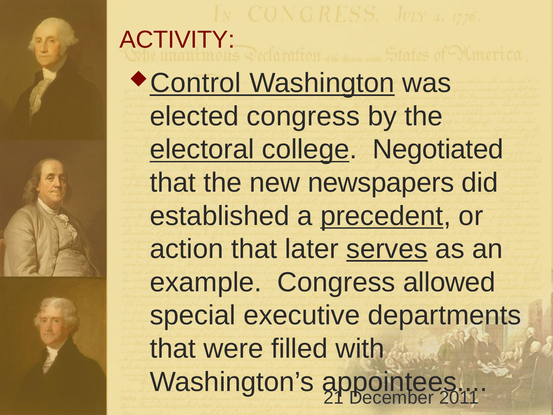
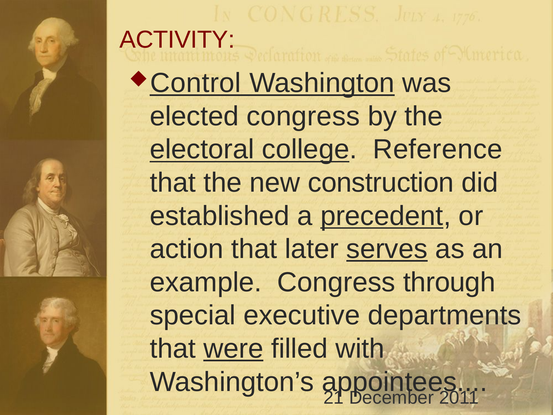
Negotiated: Negotiated -> Reference (438, 149)
newspapers: newspapers -> construction (381, 183)
allowed: allowed -> through (449, 282)
were underline: none -> present (233, 348)
